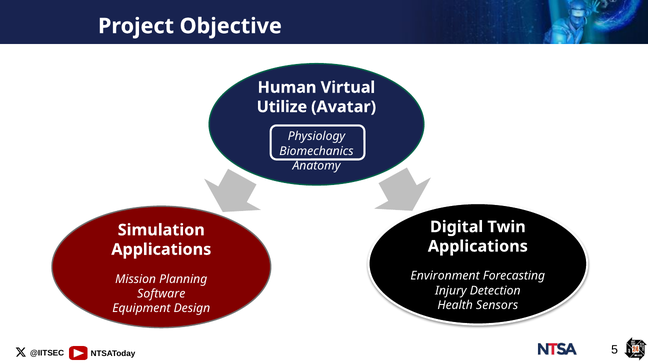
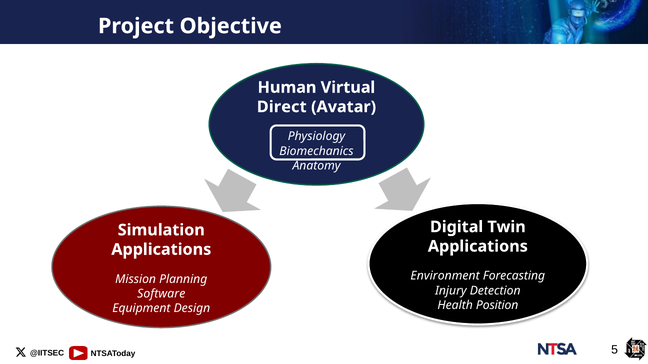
Utilize: Utilize -> Direct (282, 107)
Sensors: Sensors -> Position (497, 305)
